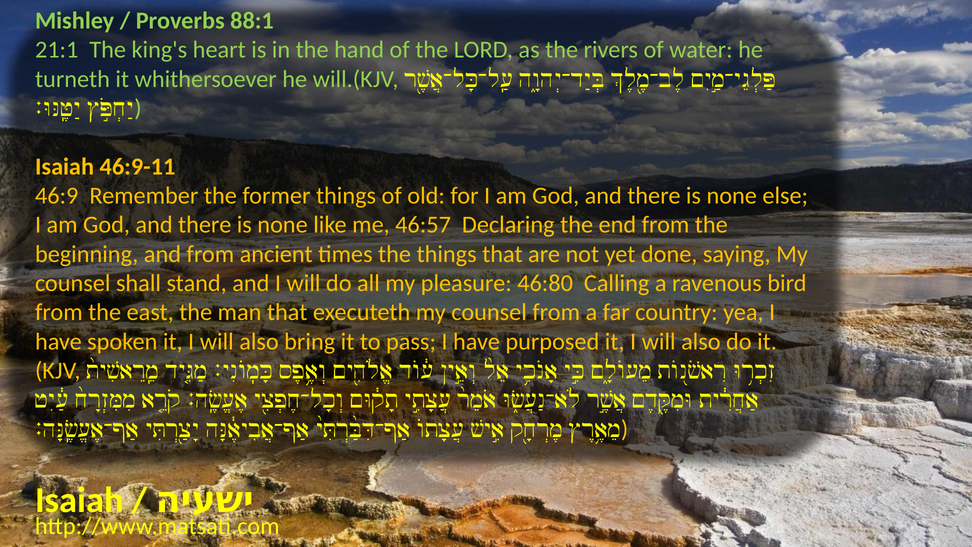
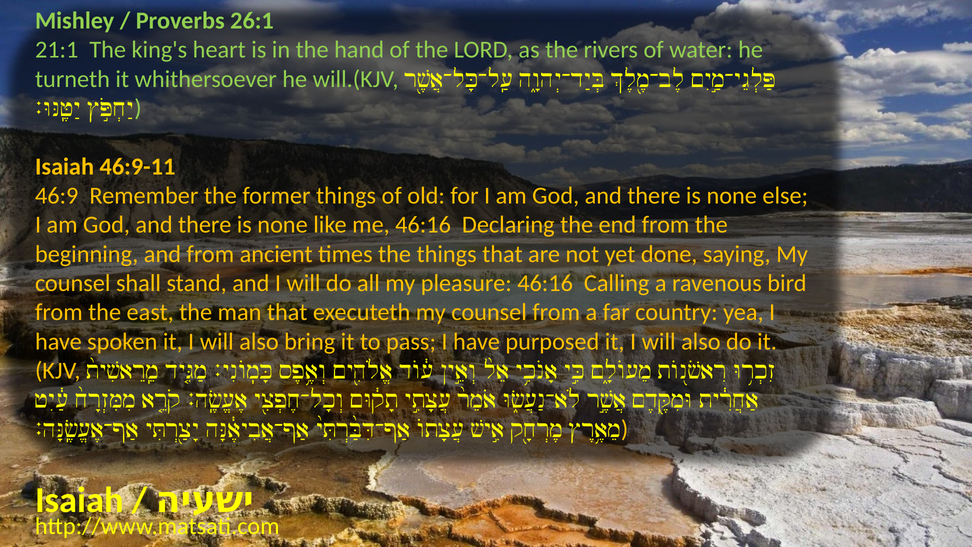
88:1: 88:1 -> 26:1 (252, 21)
me 46:57: 46:57 -> 46:16 (423, 225)
pleasure 46:80: 46:80 -> 46:16 (545, 283)
